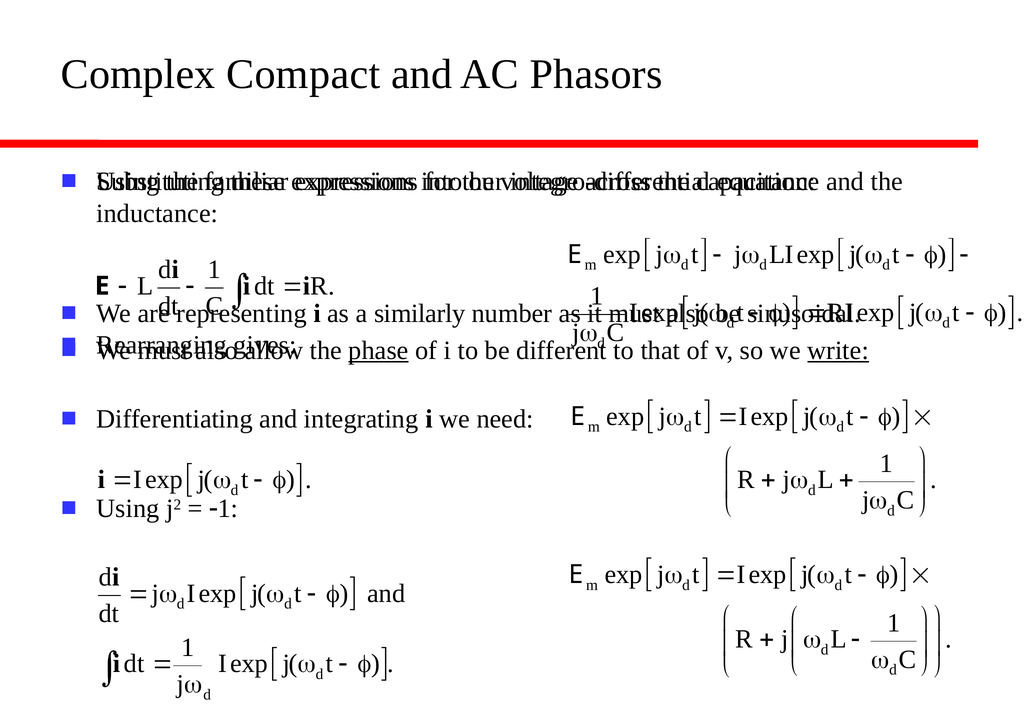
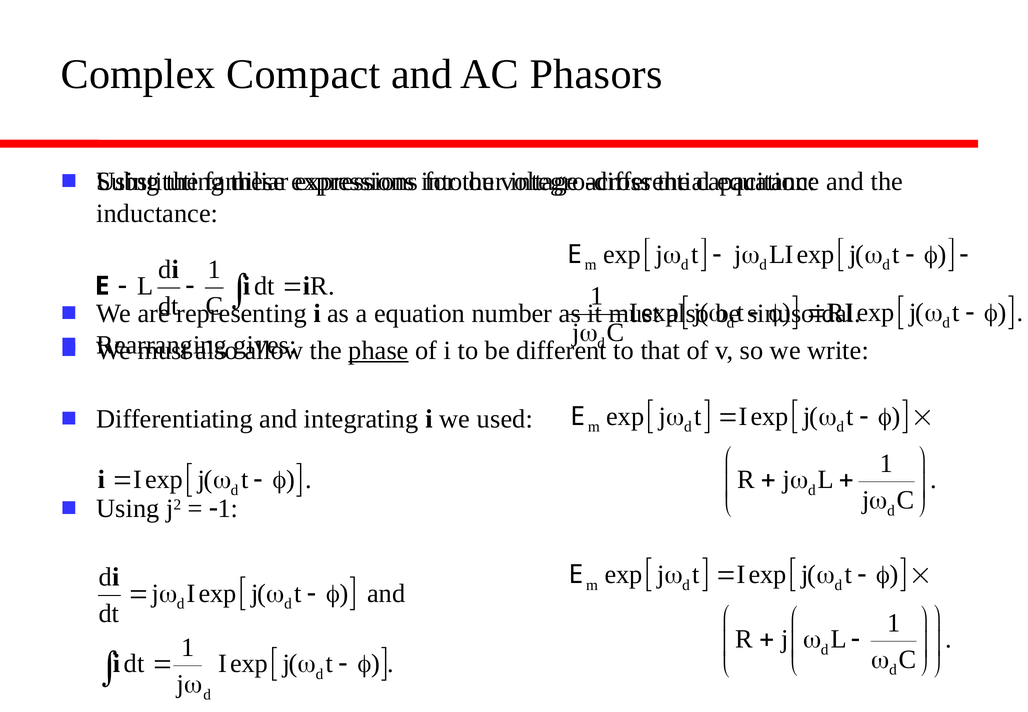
a similarly: similarly -> equation (420, 313)
write underline: present -> none (838, 350)
need: need -> used (505, 419)
